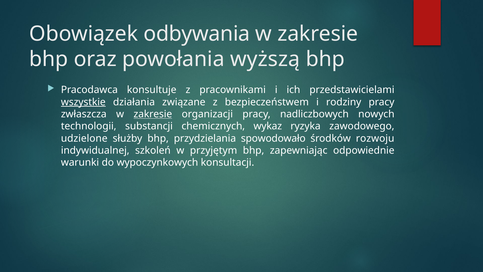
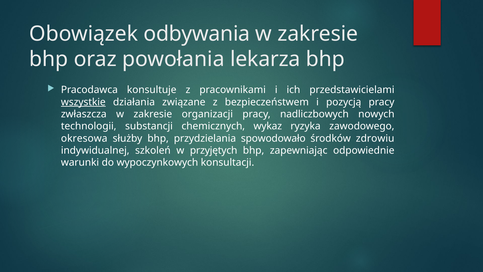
wyższą: wyższą -> lekarza (265, 59)
rodziny: rodziny -> pozycją (344, 102)
zakresie underline: present -> none (153, 114)
udzielone: udzielone -> okresowa (84, 138)
rozwoju: rozwoju -> zdrowiu (375, 138)
przyjętym: przyjętym -> przyjętych (214, 150)
